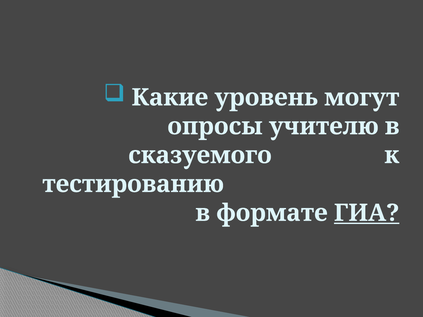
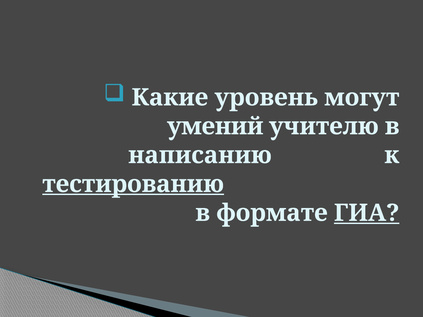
опросы: опросы -> умений (215, 126)
сказуемого: сказуемого -> написанию (200, 155)
тестированию underline: none -> present (133, 184)
